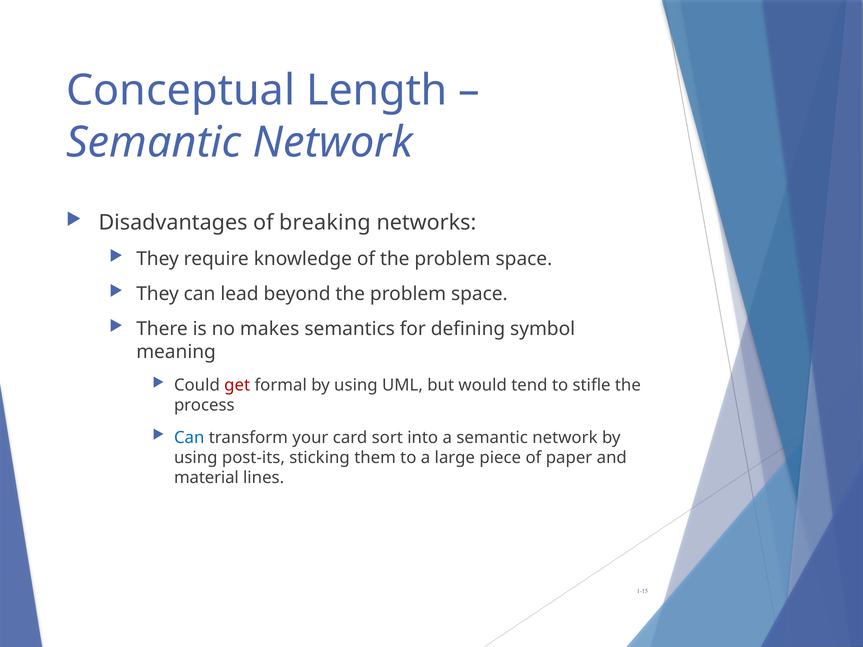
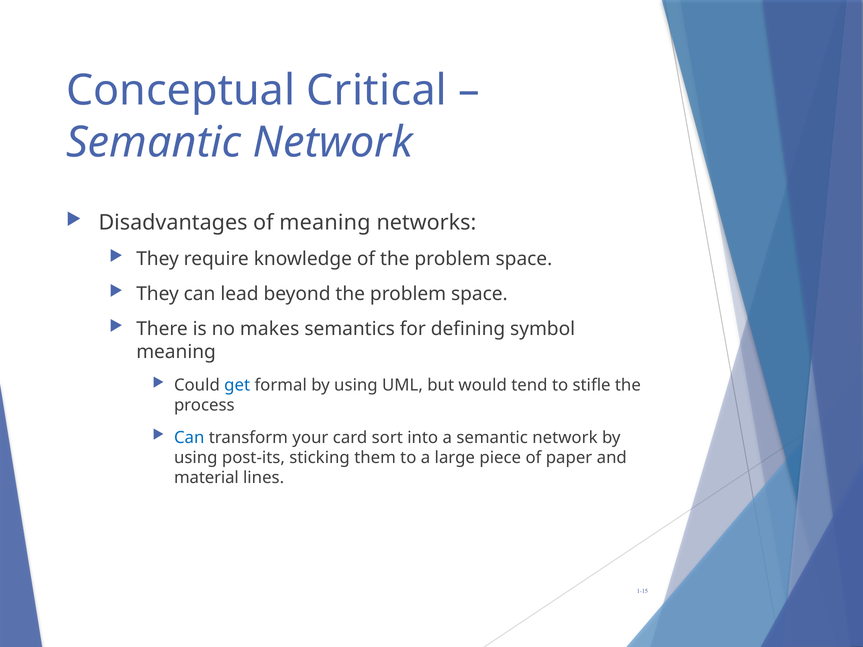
Length: Length -> Critical (377, 91)
of breaking: breaking -> meaning (325, 223)
get colour: red -> blue (237, 385)
